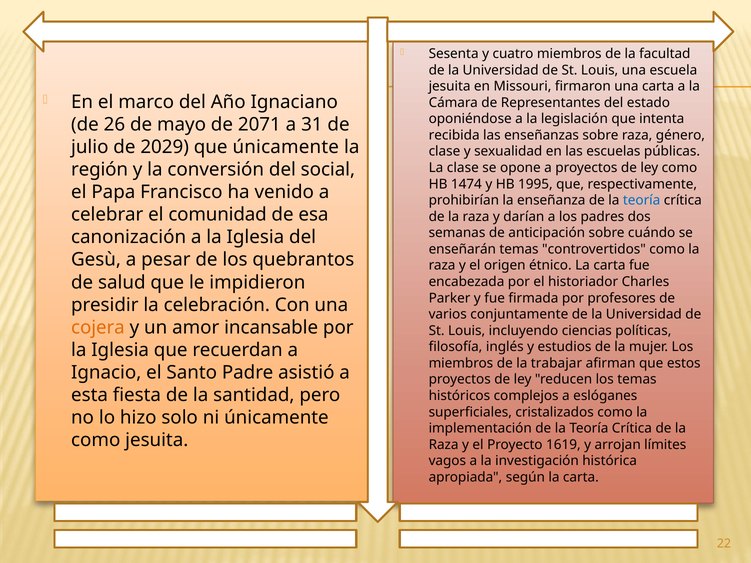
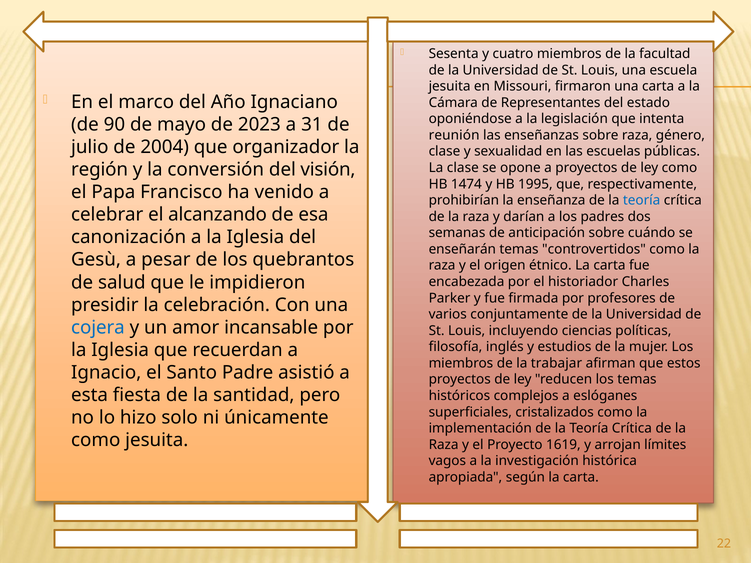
26: 26 -> 90 (114, 125)
2071: 2071 -> 2023 (259, 125)
recibida: recibida -> reunión (454, 135)
2029: 2029 -> 2004 (165, 147)
que únicamente: únicamente -> organizador (286, 147)
social: social -> visión (328, 170)
comunidad: comunidad -> alcanzando (218, 215)
cojera colour: orange -> blue (98, 327)
